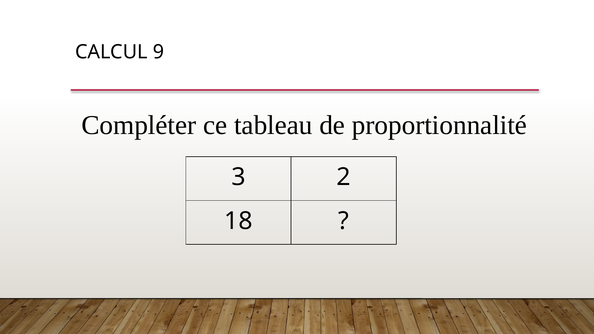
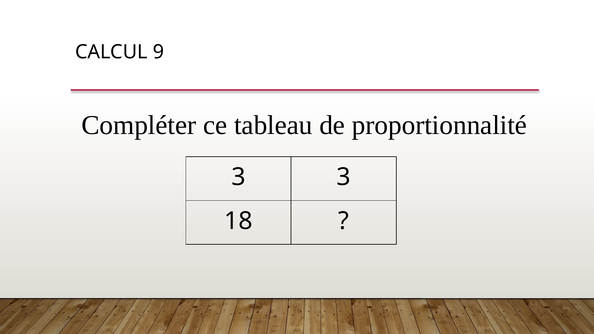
3 2: 2 -> 3 (344, 177)
